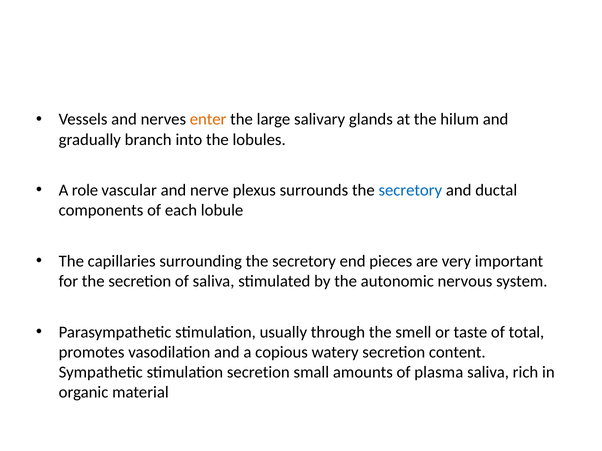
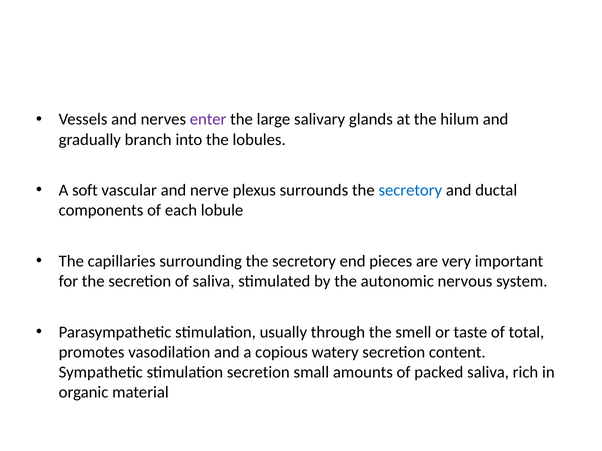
enter colour: orange -> purple (208, 120)
role: role -> soft (85, 191)
plasma: plasma -> packed (439, 373)
